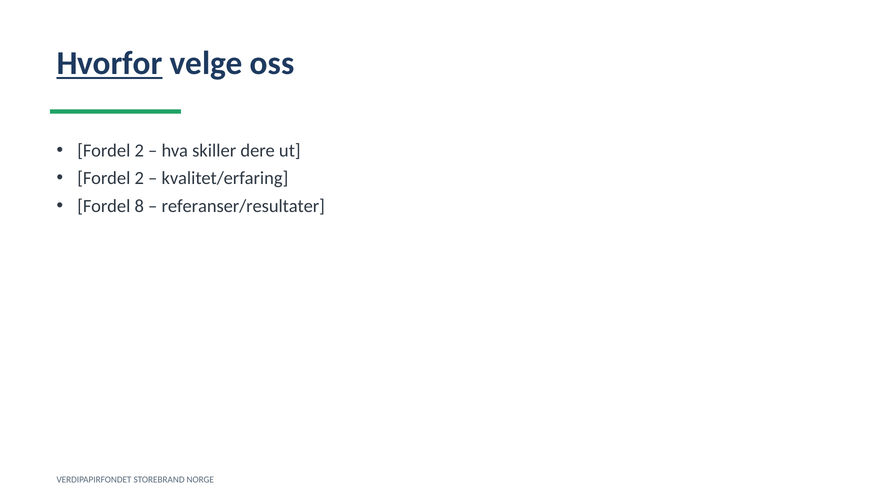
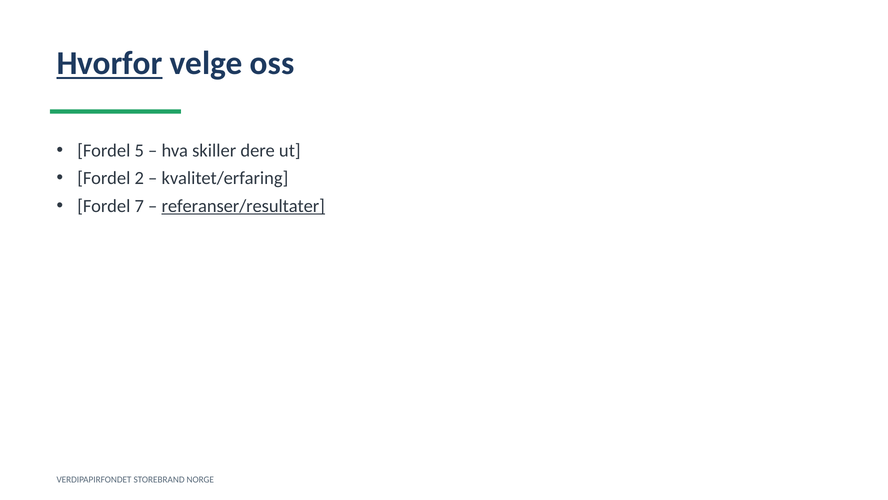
2: 2 -> 5 (139, 150)
8: 8 -> 7 (139, 206)
referanser/resultater underline: none -> present (243, 206)
